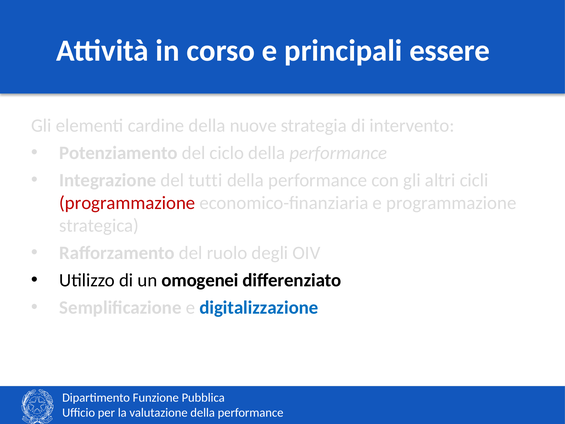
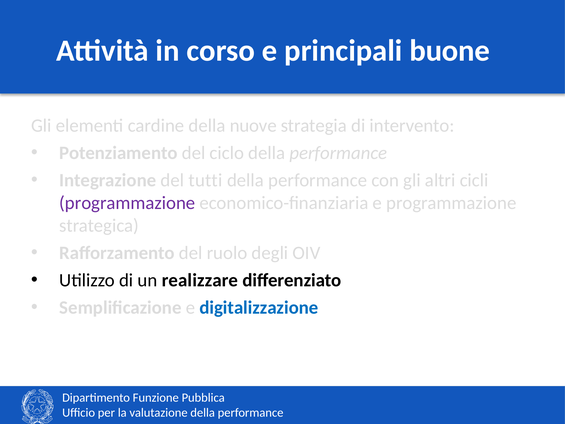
essere: essere -> buone (450, 51)
programmazione colour: red -> purple (127, 203)
omogenei: omogenei -> realizzare (200, 280)
